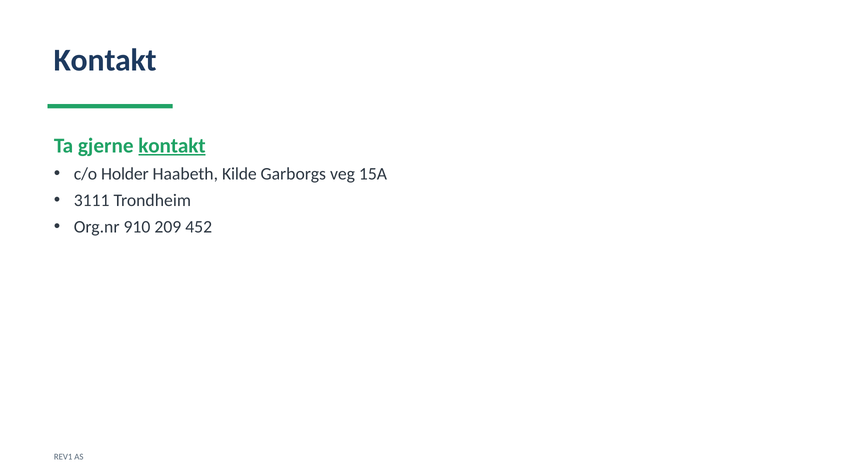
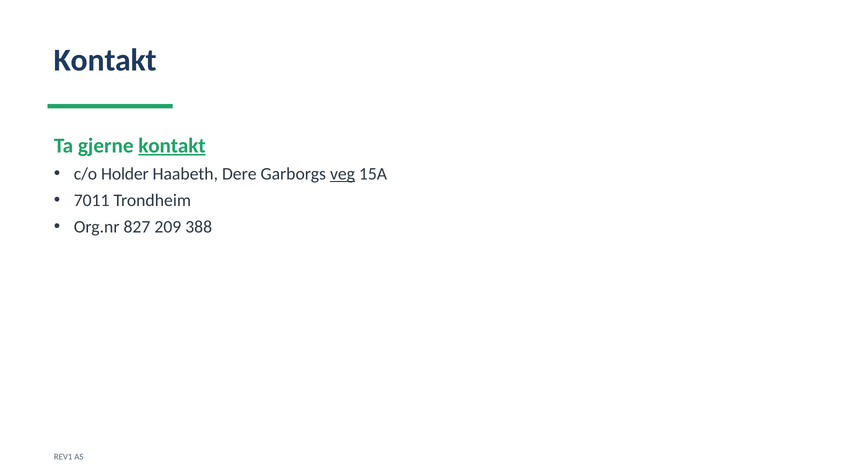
Kilde: Kilde -> Dere (239, 174)
veg underline: none -> present (342, 174)
3111: 3111 -> 7011 (92, 201)
910: 910 -> 827 (137, 227)
452: 452 -> 388 (199, 227)
